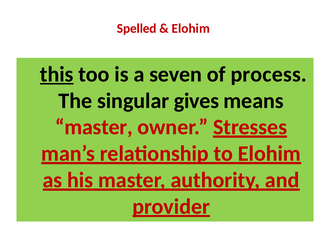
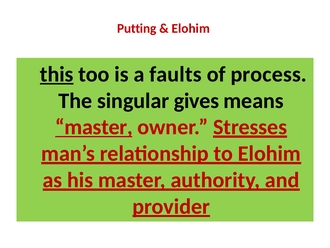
Spelled: Spelled -> Putting (137, 28)
seven: seven -> faults (175, 74)
master underline: none -> present (94, 127)
